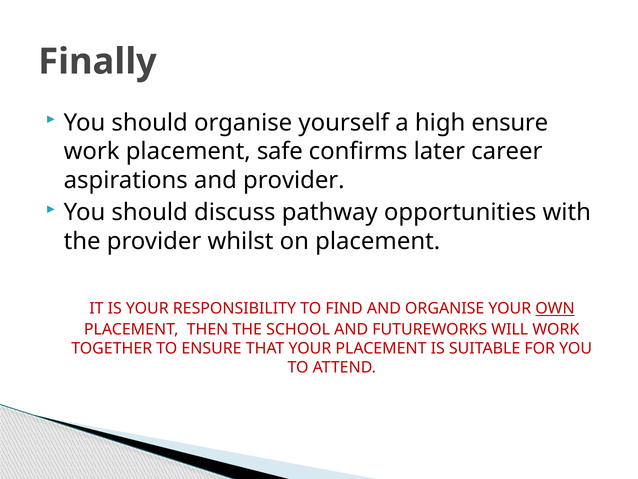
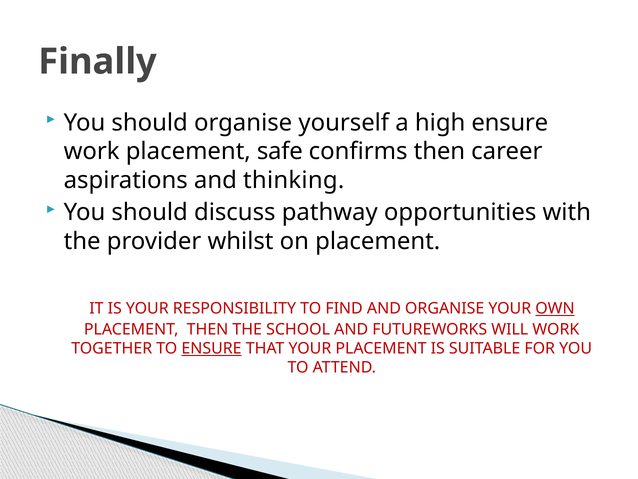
confirms later: later -> then (439, 151)
and provider: provider -> thinking (294, 180)
ENSURE underline: none -> present (212, 348)
